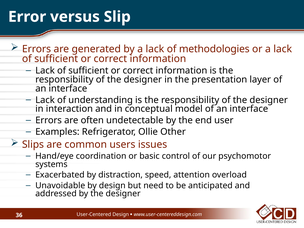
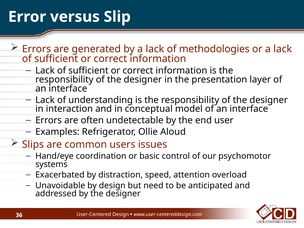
Other: Other -> Aloud (173, 132)
